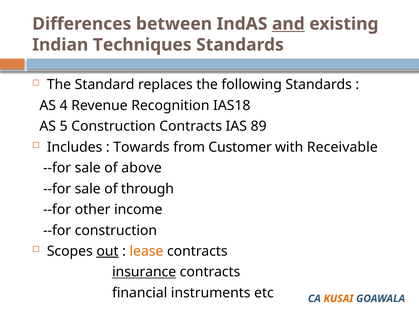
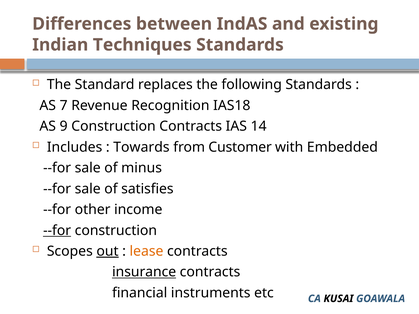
and underline: present -> none (288, 24)
4: 4 -> 7 (64, 106)
5: 5 -> 9 (64, 126)
89: 89 -> 14 (259, 126)
Receivable: Receivable -> Embedded (342, 147)
above: above -> minus (142, 168)
through: through -> satisfies (147, 189)
--for underline: none -> present (57, 231)
KUSAI colour: orange -> black (338, 299)
